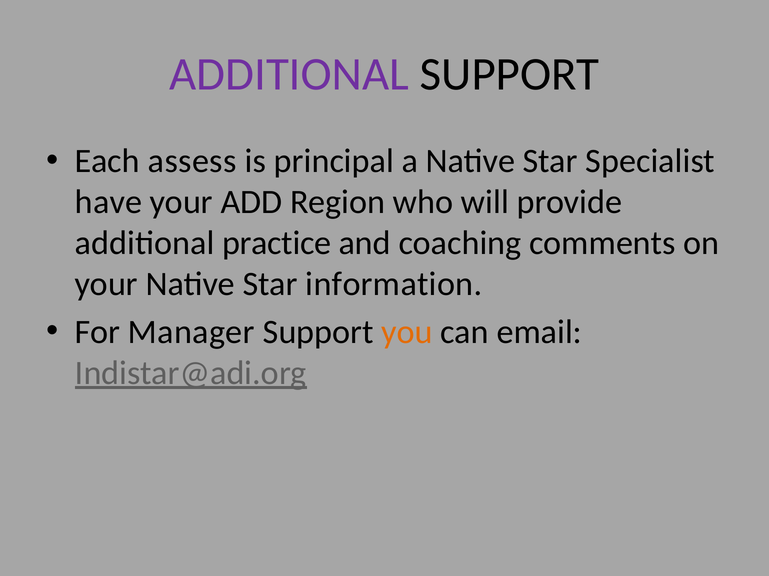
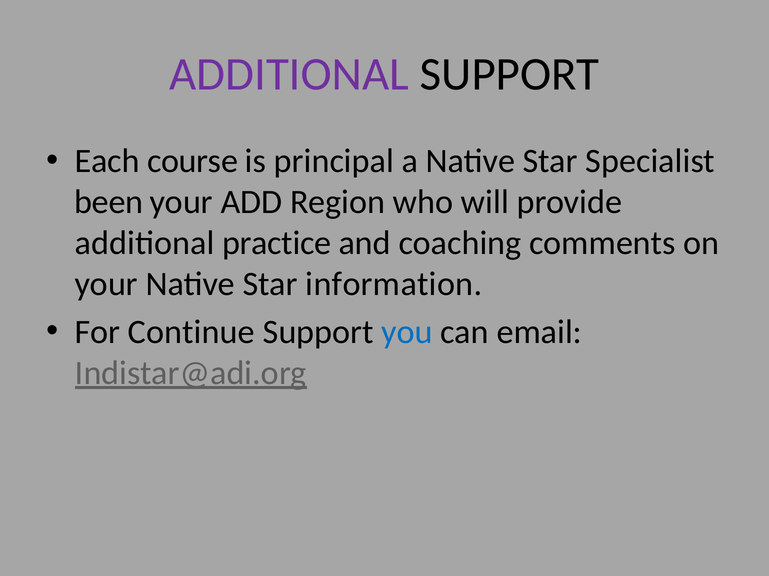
assess: assess -> course (193, 161)
have: have -> been (109, 202)
Manager: Manager -> Continue (191, 332)
you colour: orange -> blue (407, 332)
